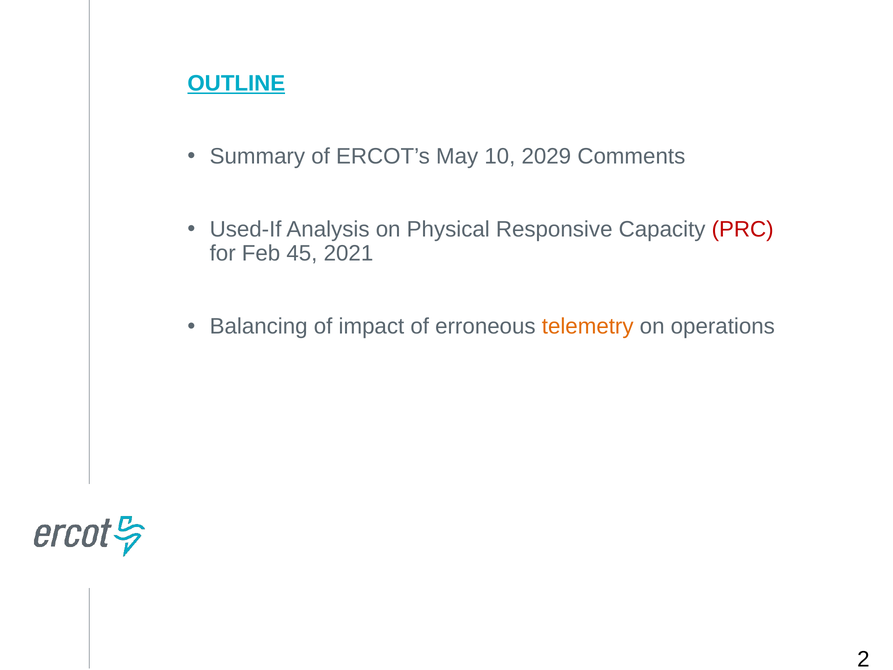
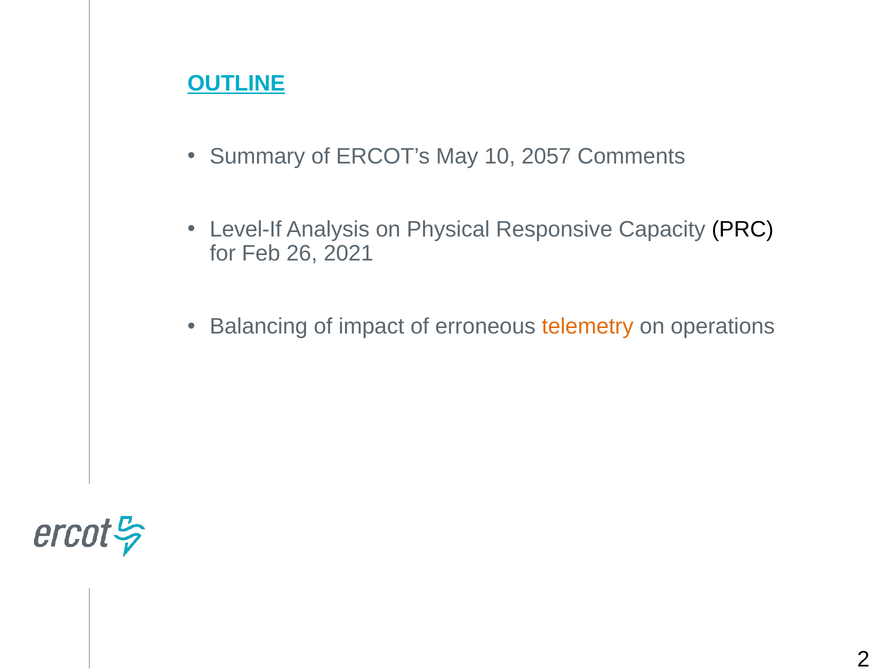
2029: 2029 -> 2057 (546, 156)
Used-If: Used-If -> Level-If (246, 229)
PRC colour: red -> black (743, 229)
45: 45 -> 26 (302, 253)
